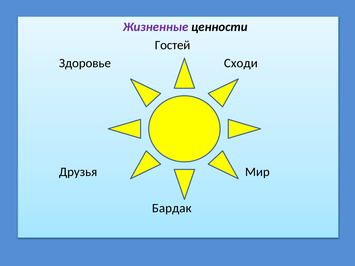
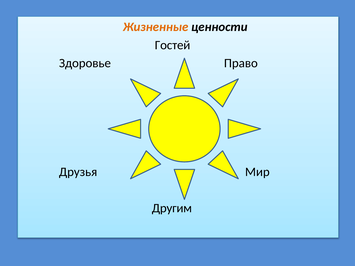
Жизненные colour: purple -> orange (156, 27)
Сходи: Сходи -> Право (241, 63)
Бардак: Бардак -> Другим (172, 208)
